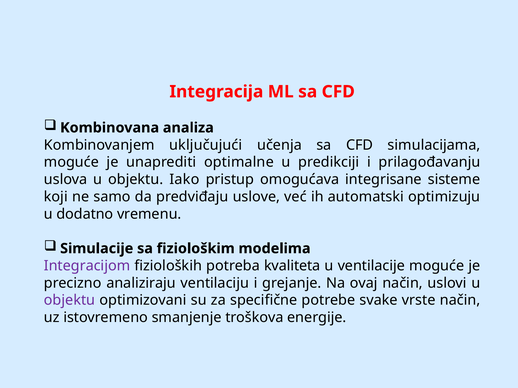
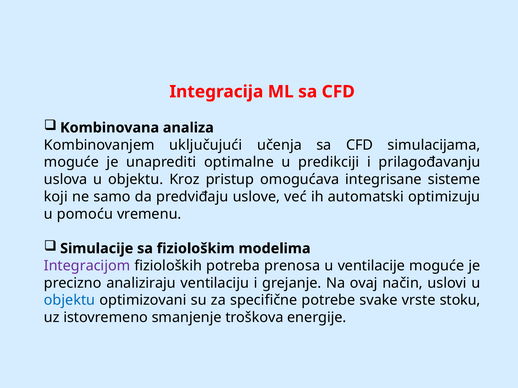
Iako: Iako -> Kroz (185, 180)
dodatno: dodatno -> pomoću (85, 214)
kvaliteta: kvaliteta -> prenosa (292, 266)
objektu colour: purple -> blue (70, 301)
vrste način: način -> stoku (460, 301)
